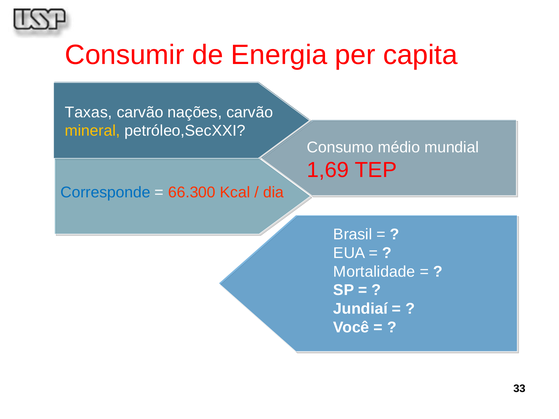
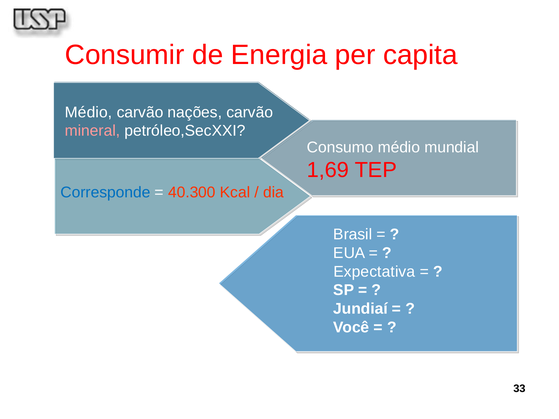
Taxas: Taxas -> Médio (89, 112)
mineral colour: yellow -> pink (93, 131)
66.300: 66.300 -> 40.300 (192, 192)
Mortalidade: Mortalidade -> Expectativa (374, 272)
